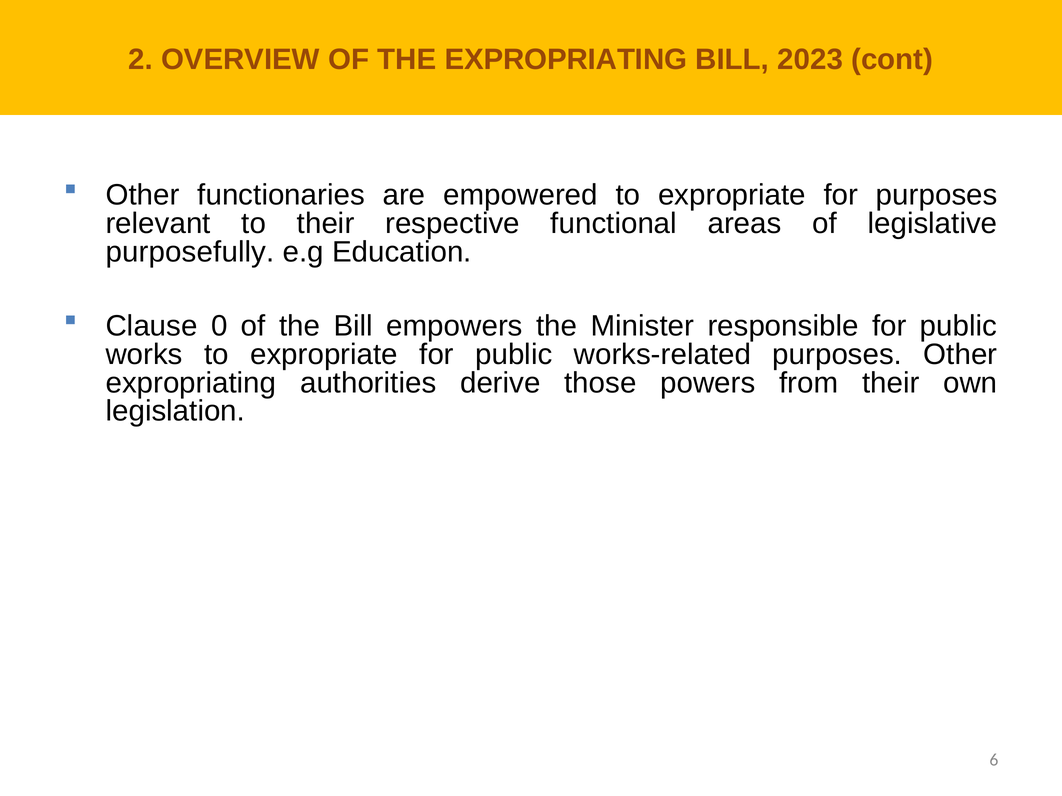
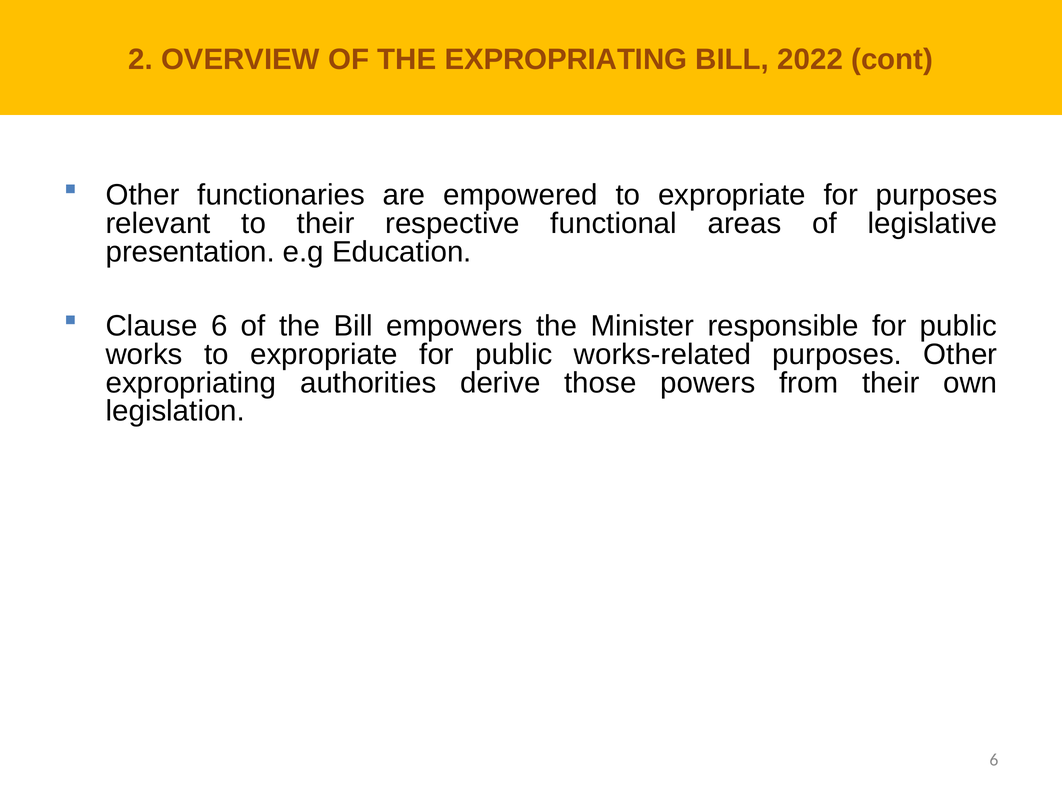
2023: 2023 -> 2022 (810, 60)
purposefully: purposefully -> presentation (190, 252)
Clause 0: 0 -> 6 (219, 326)
